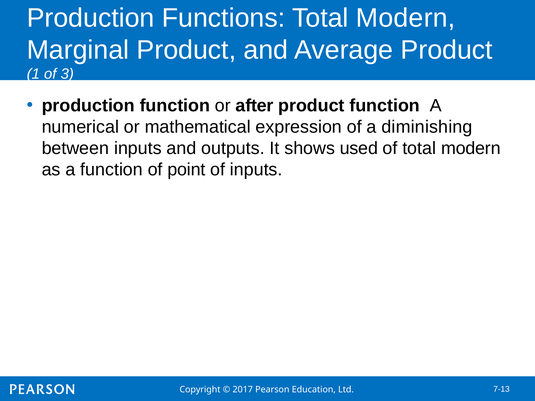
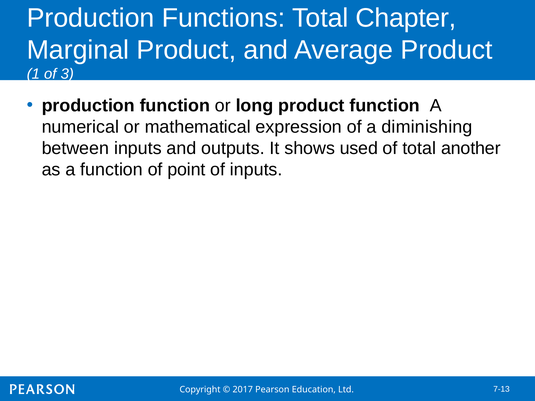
Functions Total Modern: Modern -> Chapter (406, 18)
after: after -> long (254, 106)
of total modern: modern -> another (471, 148)
